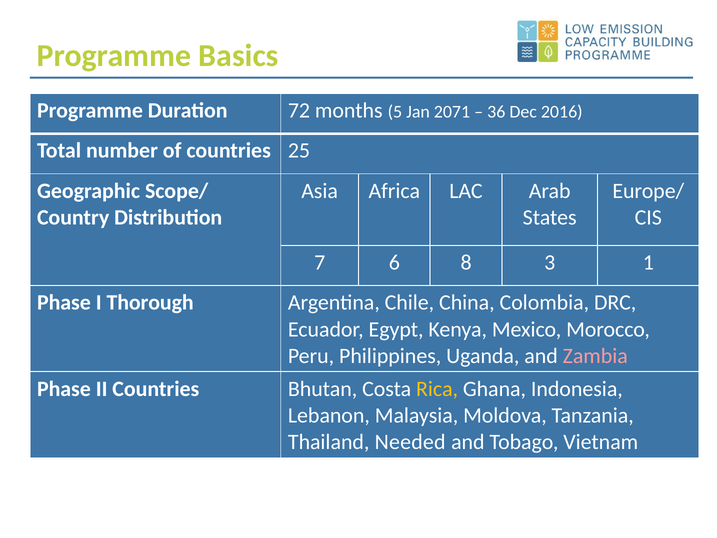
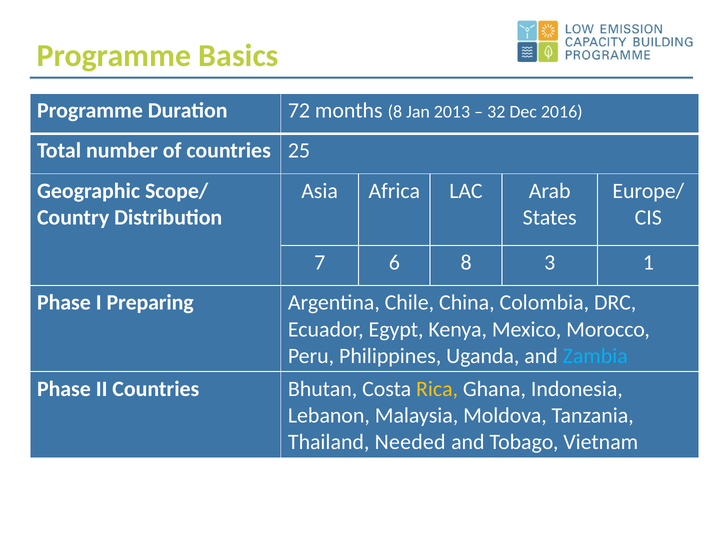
months 5: 5 -> 8 (395, 112)
2071: 2071 -> 2013 (452, 112)
36: 36 -> 32 (496, 112)
Thorough: Thorough -> Preparing (150, 303)
Zambia colour: pink -> light blue (595, 356)
